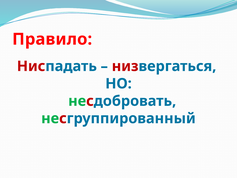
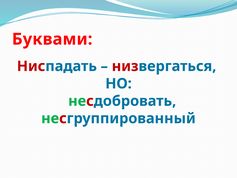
Правило: Правило -> Буквами (52, 39)
